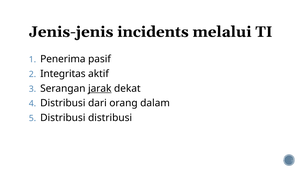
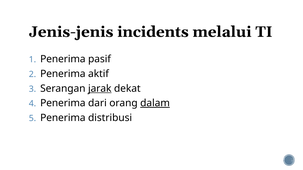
Integritas: Integritas -> Penerima (63, 74)
Distribusi: Distribusi -> Penerima (63, 103)
dalam underline: none -> present (155, 103)
Distribusi: Distribusi -> Penerima (63, 118)
